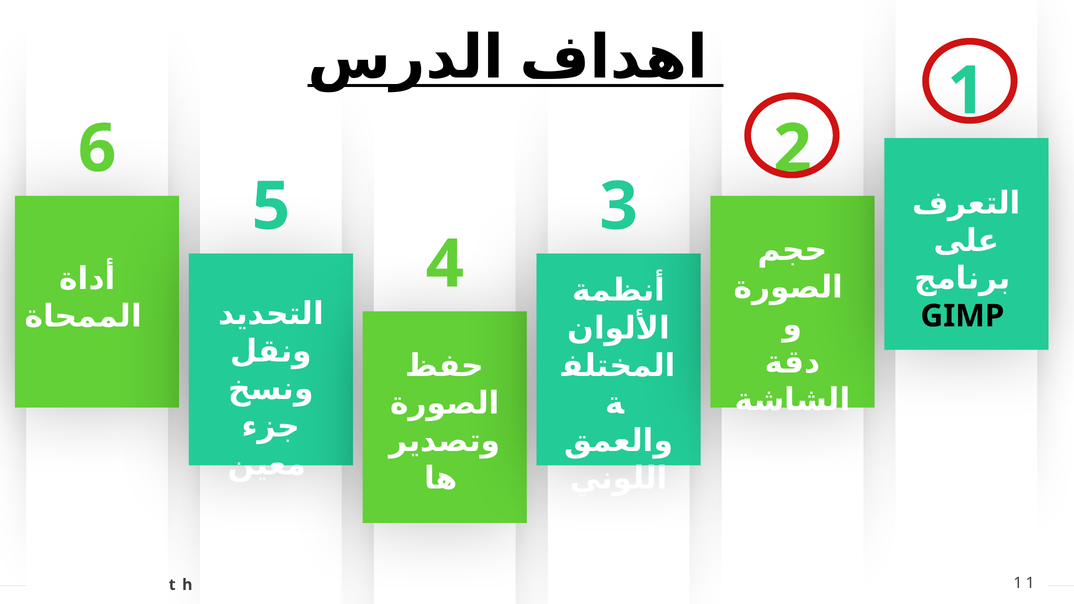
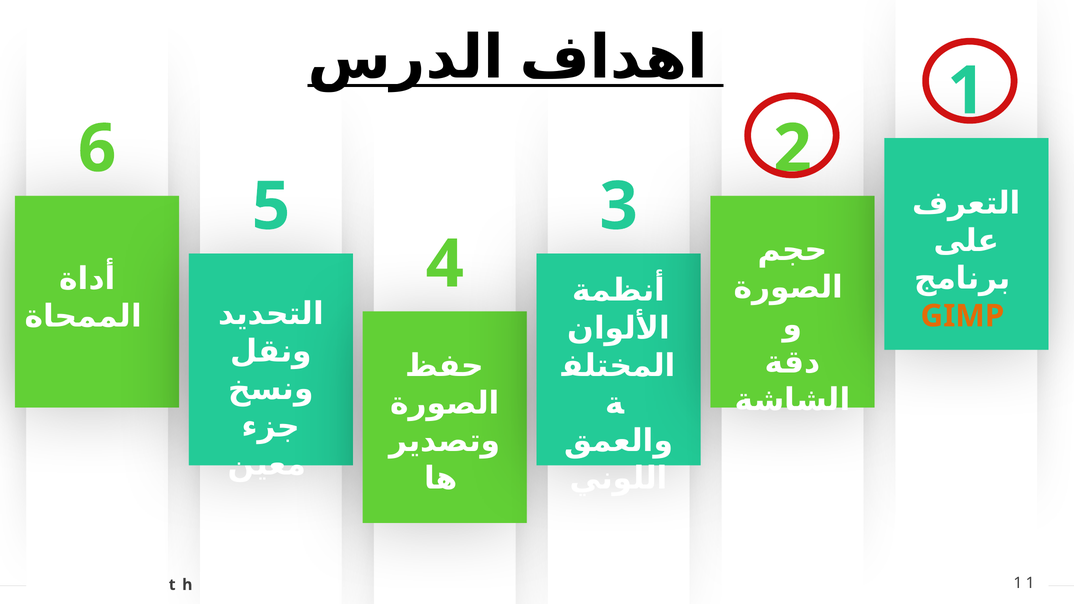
GIMP colour: black -> orange (962, 316)
